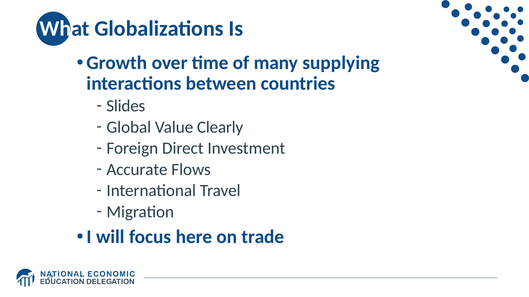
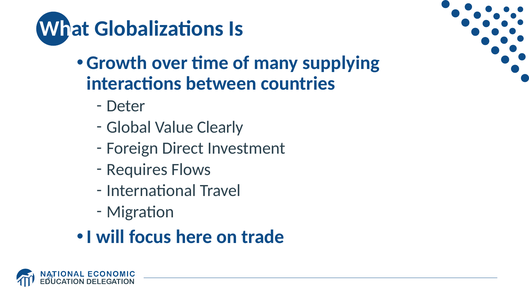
Slides: Slides -> Deter (126, 106)
Accurate: Accurate -> Requires (137, 170)
